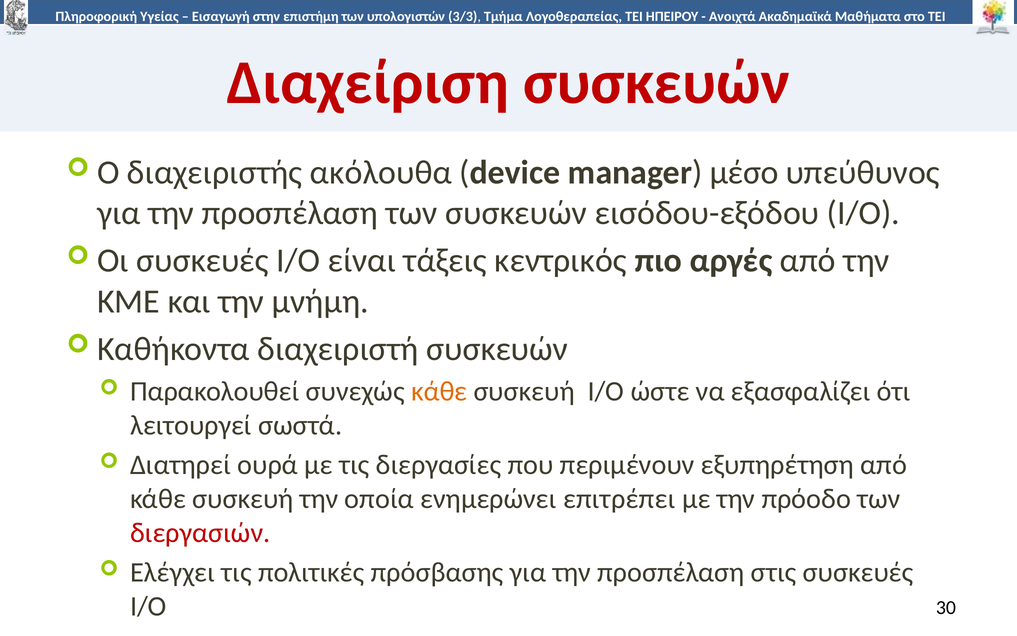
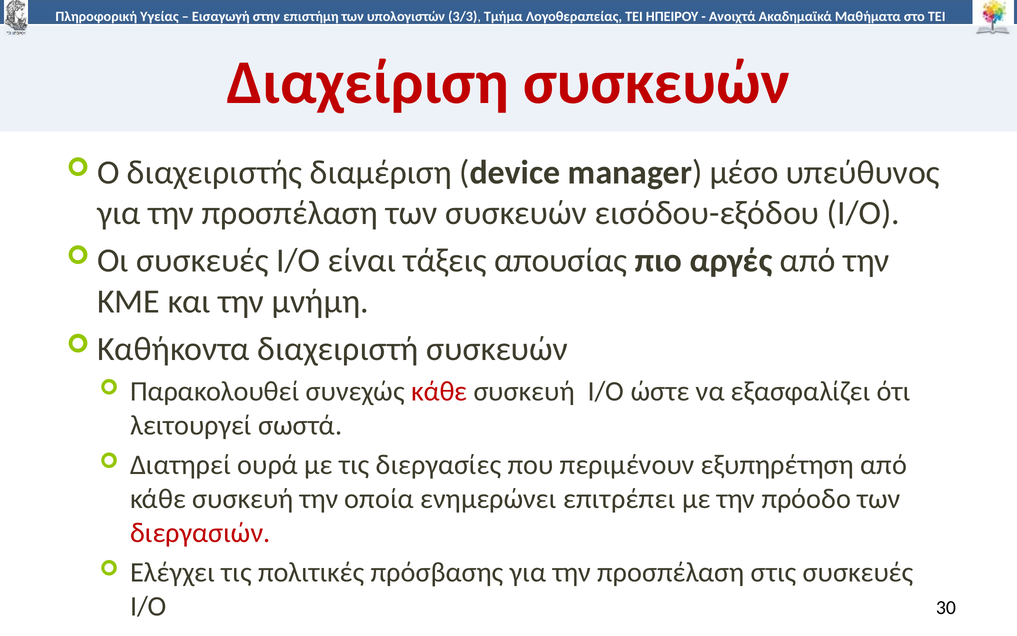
ακόλουθα: ακόλουθα -> διαμέριση (381, 172)
κεντρικός: κεντρικός -> απουσίας (561, 261)
κάθε colour: orange -> red (439, 391)
